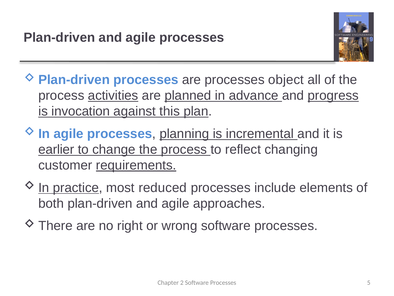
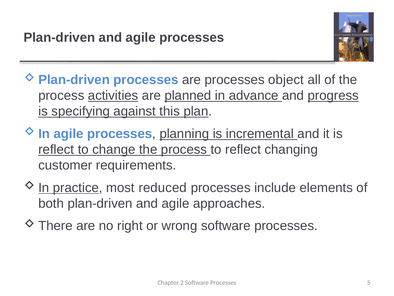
invocation: invocation -> specifying (81, 111)
earlier: earlier -> reflect (56, 149)
requirements underline: present -> none (136, 165)
